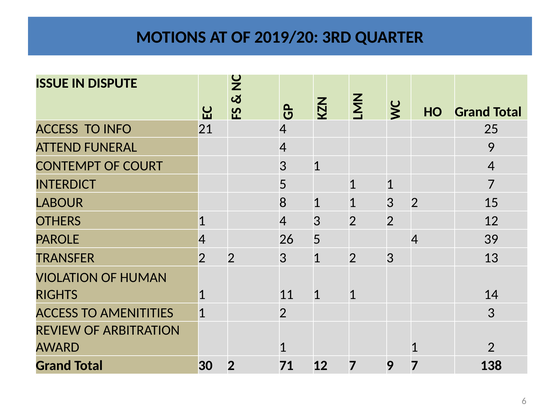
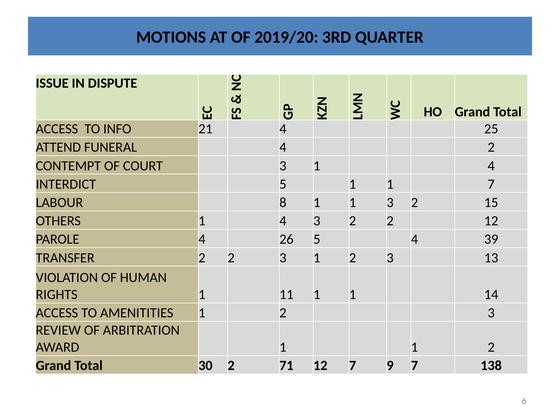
4 9: 9 -> 2 (491, 147)
